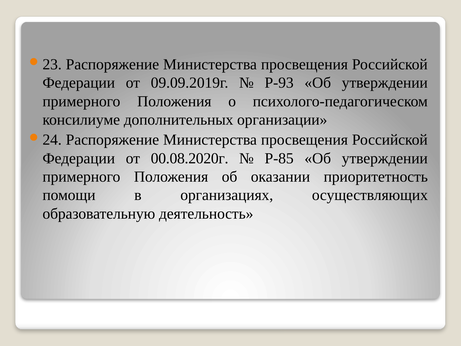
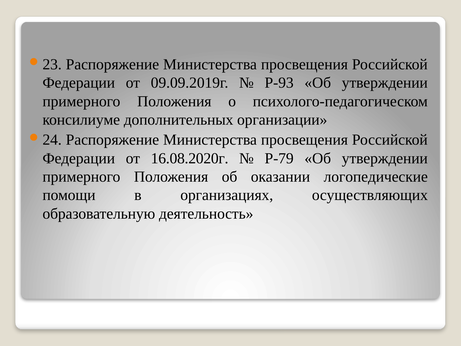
00.08.2020г: 00.08.2020г -> 16.08.2020г (190, 158)
Р-85: Р-85 -> Р-79 (279, 158)
приоритетность: приоритетность -> логопедические (376, 177)
